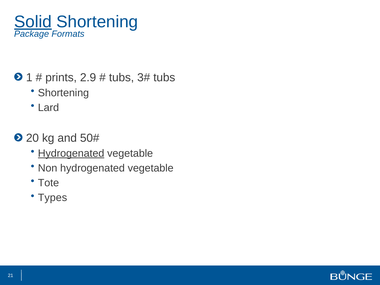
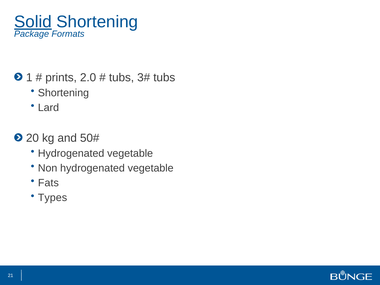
2.9: 2.9 -> 2.0 (88, 77)
Hydrogenated underline: present -> none (71, 153)
Tote: Tote -> Fats (48, 183)
